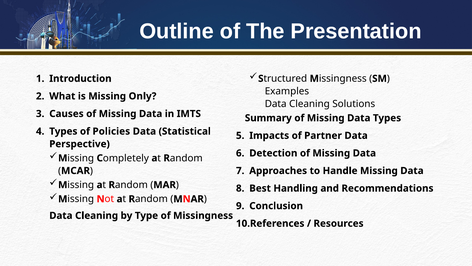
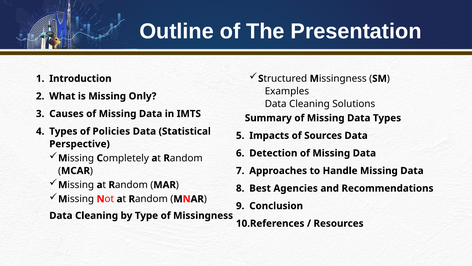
Partner: Partner -> Sources (323, 135)
Handling: Handling -> Agencies (296, 188)
